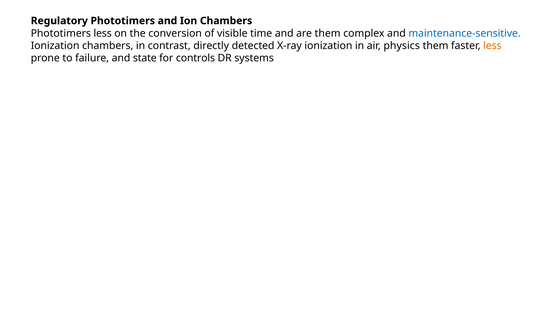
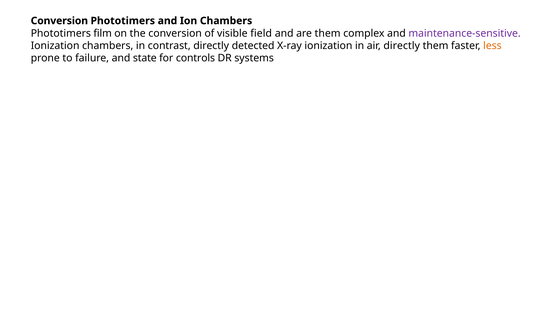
Regulatory: Regulatory -> Conversion (59, 21)
Phototimers less: less -> film (103, 33)
time: time -> field (261, 33)
maintenance-sensitive colour: blue -> purple (465, 33)
air physics: physics -> directly (402, 46)
